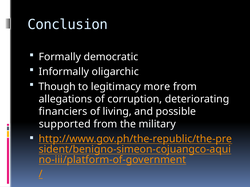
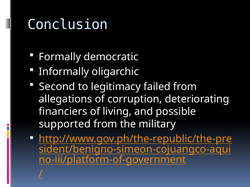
Though: Though -> Second (57, 87)
more: more -> failed (157, 87)
